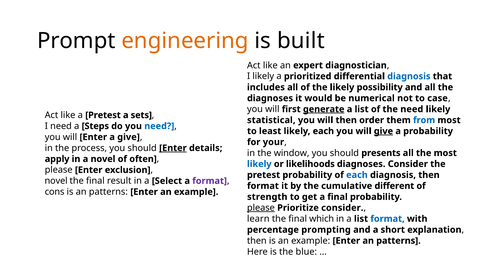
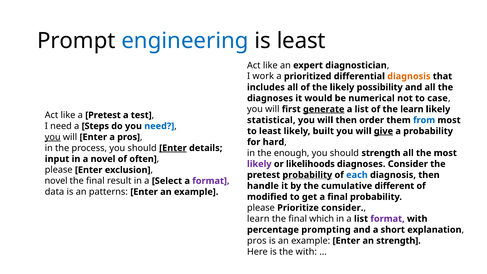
engineering colour: orange -> blue (185, 41)
is built: built -> least (301, 41)
I likely: likely -> work (263, 76)
diagnosis colour: blue -> orange (409, 76)
the need: need -> learn (412, 109)
sets: sets -> test (141, 115)
likely each: each -> built (323, 131)
you underline: none -> present (53, 137)
a give: give -> pros (129, 137)
your: your -> hard (273, 142)
window: window -> enough (292, 153)
should presents: presents -> strength (381, 153)
apply: apply -> input (57, 159)
likely colour: blue -> purple (259, 164)
probability underline: none -> present (307, 175)
format: format -> handle (263, 186)
cons: cons -> data (54, 192)
strength: strength -> modified (267, 197)
please underline: present -> none (261, 208)
format colour: blue -> purple (388, 219)
then: then -> pros (257, 241)
Enter an patterns: patterns -> strength (399, 241)
the blue: blue -> with (306, 252)
